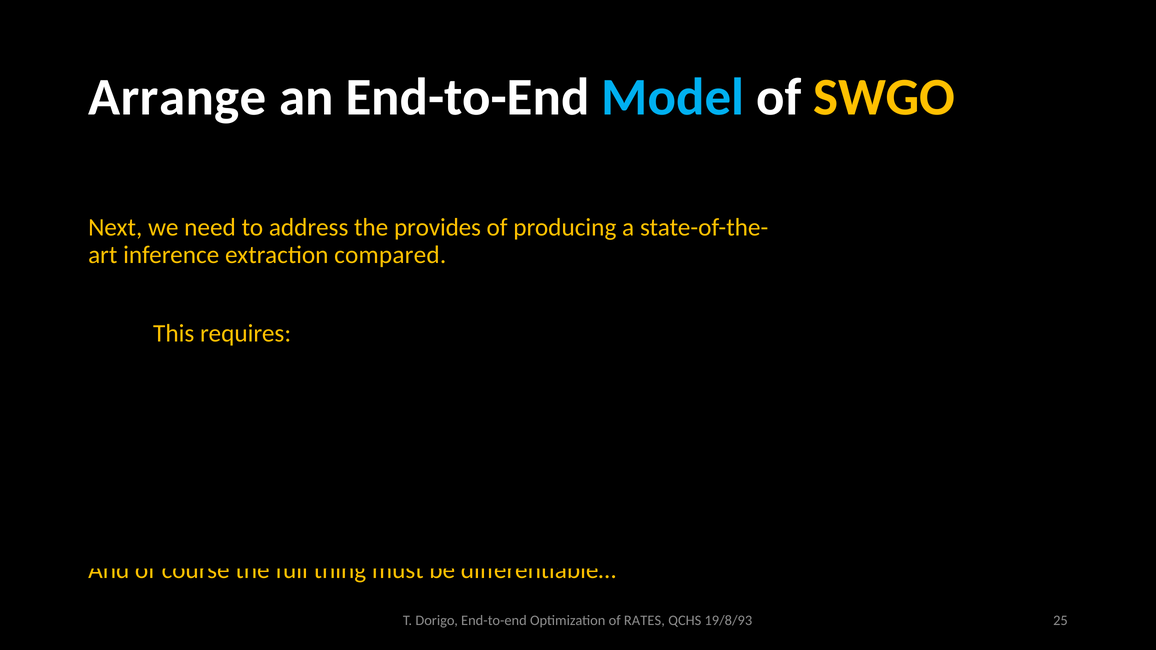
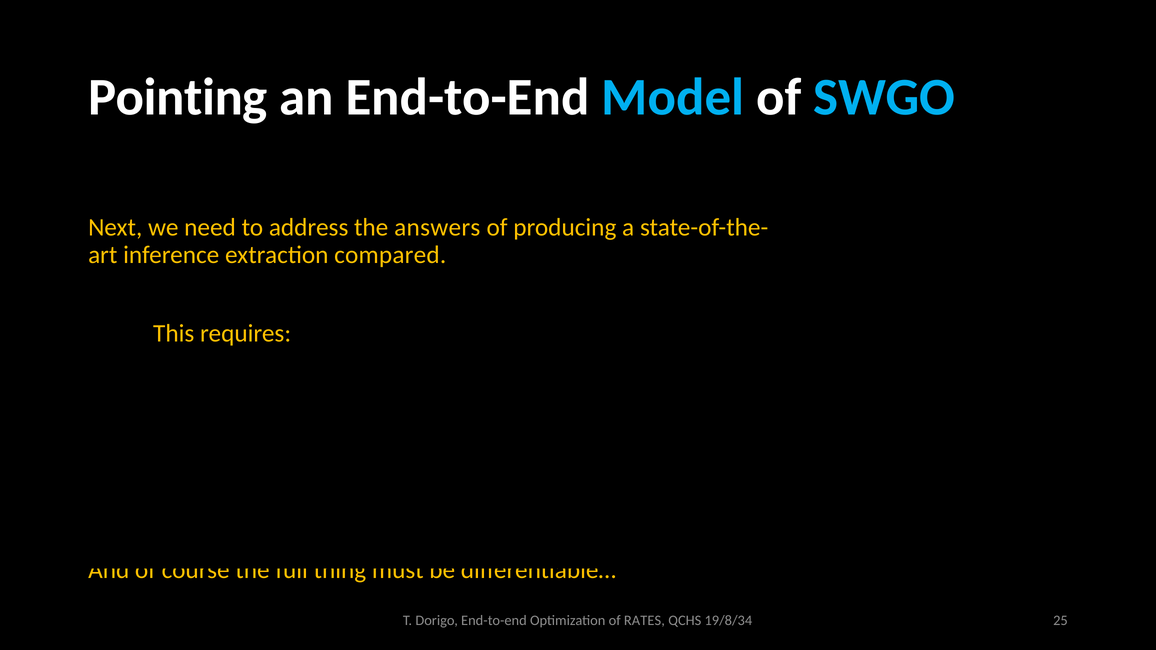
Arrange: Arrange -> Pointing (178, 97)
SWGO colour: yellow -> light blue (884, 97)
provides: provides -> answers (437, 228)
19/8/93: 19/8/93 -> 19/8/34 (728, 621)
